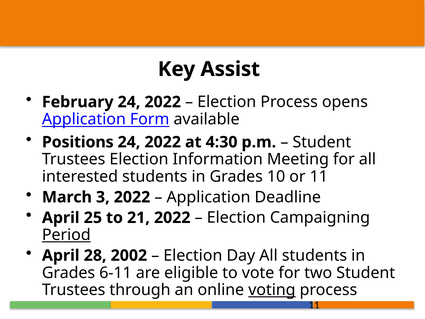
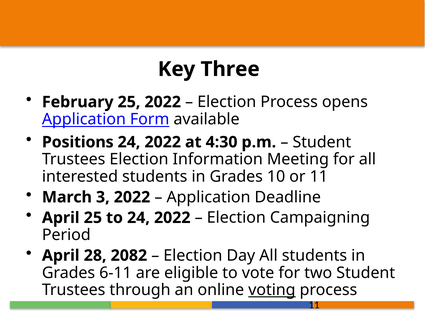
Assist: Assist -> Three (230, 69)
February 24: 24 -> 25 (129, 102)
to 21: 21 -> 24 (138, 218)
Period underline: present -> none (66, 235)
2002: 2002 -> 2082 (129, 255)
